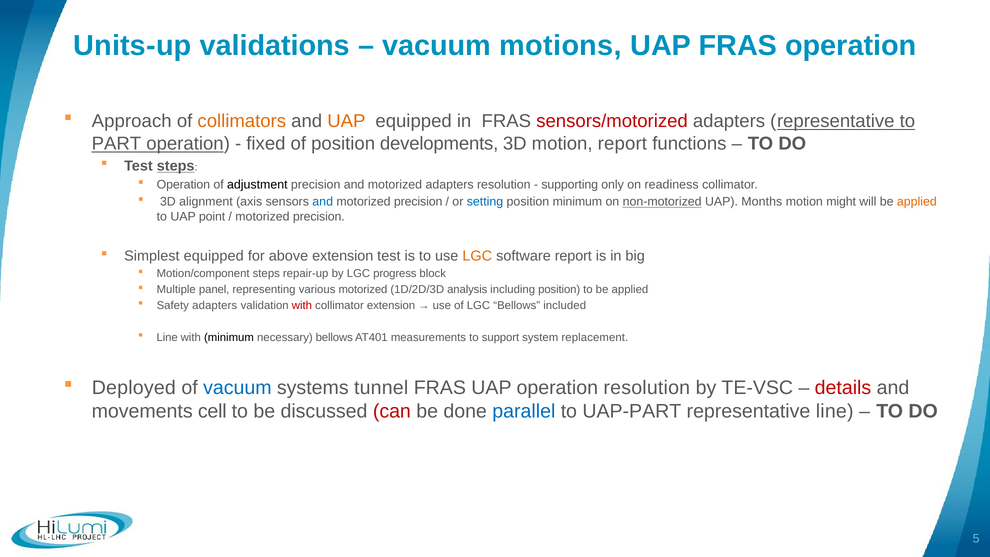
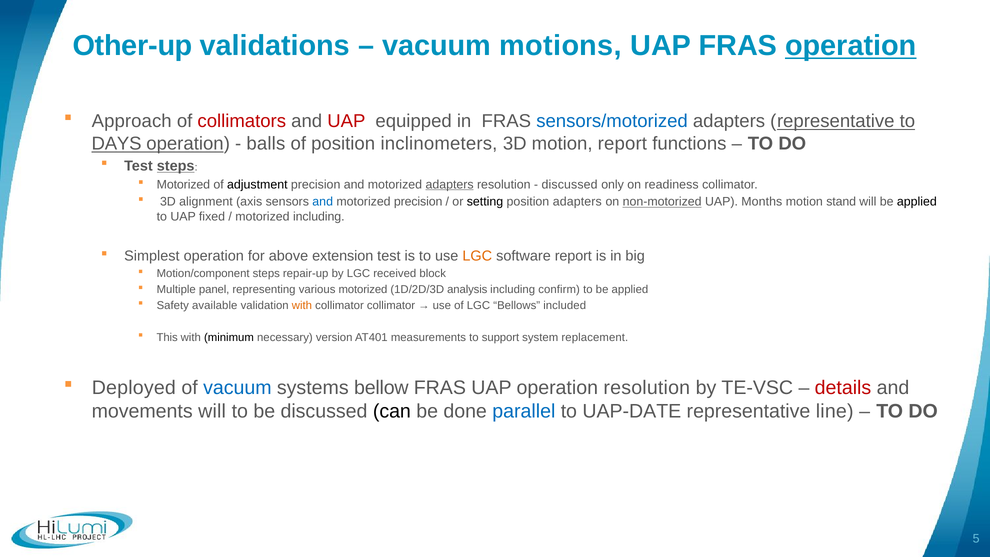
Units-up: Units-up -> Other-up (133, 46)
operation underline: none -> present (851, 46)
collimators colour: orange -> red (242, 121)
UAP colour: orange -> red (346, 121)
sensors/motorized colour: red -> blue (612, 121)
PART: PART -> DAYS (117, 144)
fixed: fixed -> balls (266, 144)
developments: developments -> inclinometers (439, 144)
Operation: Operation -> Motorized (183, 184)
adapters underline: none -> present (450, 184)
supporting: supporting -> discussed (570, 184)
setting colour: blue -> black (485, 202)
position minimum: minimum -> adapters (577, 202)
might: might -> stand (841, 202)
applied colour: orange -> black (917, 202)
point: point -> fixed (212, 217)
precision: precision -> including (319, 217)
Simplest equipped: equipped -> operation (214, 256)
progress: progress -> received (395, 274)
including position: position -> confirm (559, 290)
Safety adapters: adapters -> available (215, 305)
with colour: red -> orange (302, 305)
collimator extension: extension -> collimator (391, 305)
Line: Line -> This (167, 337)
necessary bellows: bellows -> version (334, 337)
tunnel: tunnel -> bellow (381, 388)
movements cell: cell -> will (212, 411)
can colour: red -> black (392, 411)
UAP-PART: UAP-PART -> UAP-DATE (632, 411)
